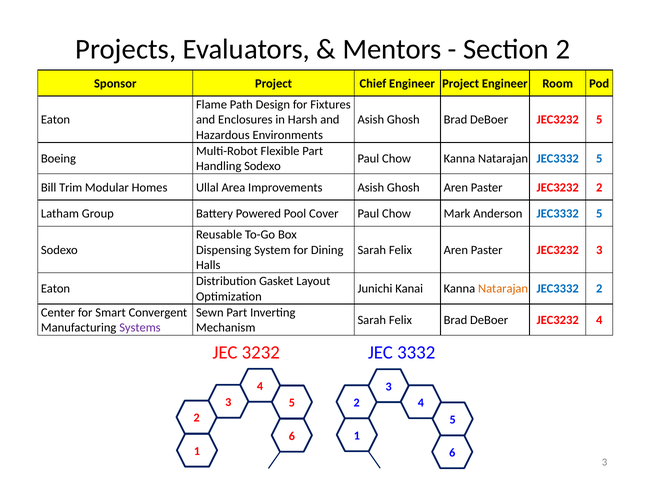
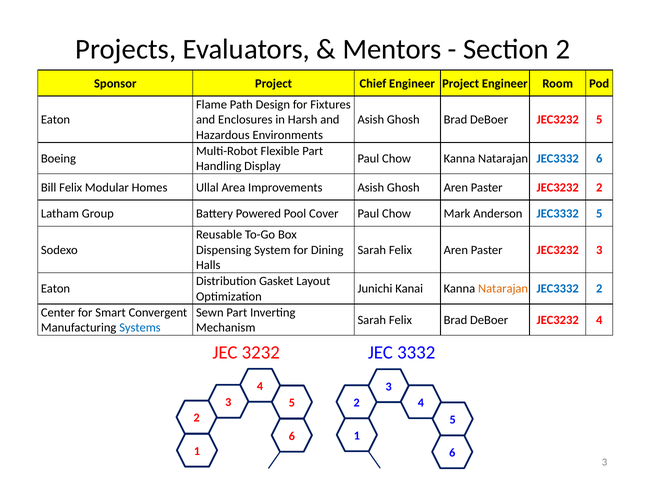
Natarajan JEC3332 5: 5 -> 6 (599, 159)
Handling Sodexo: Sodexo -> Display (262, 167)
Bill Trim: Trim -> Felix (71, 188)
Systems colour: purple -> blue (140, 328)
